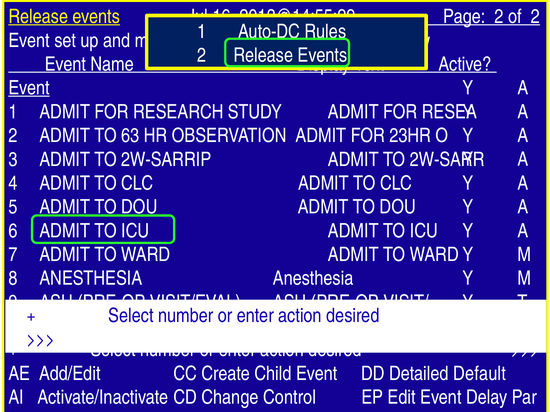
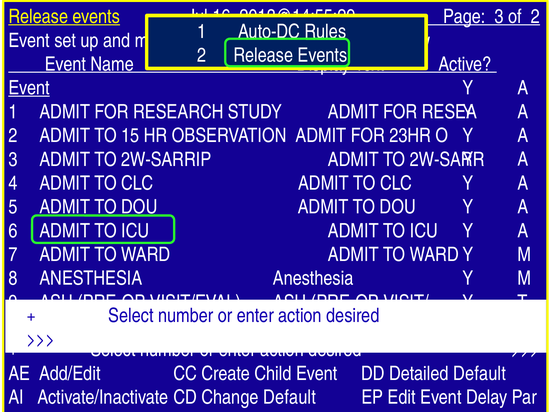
Page 2: 2 -> 3 (499, 17)
63: 63 -> 15 (130, 136)
Change Control: Control -> Default (290, 398)
